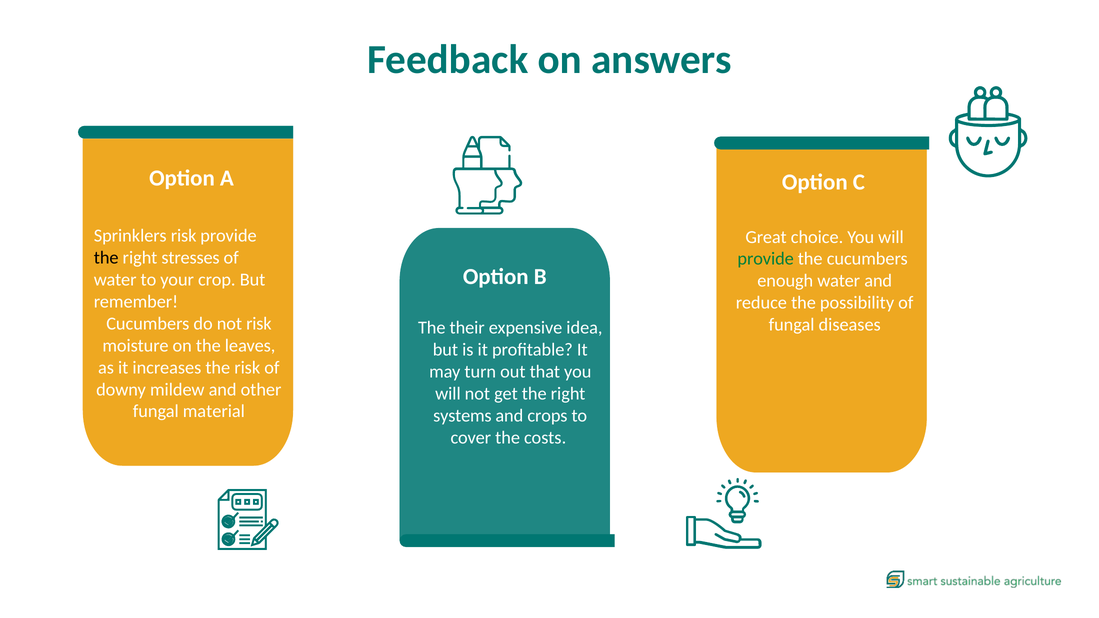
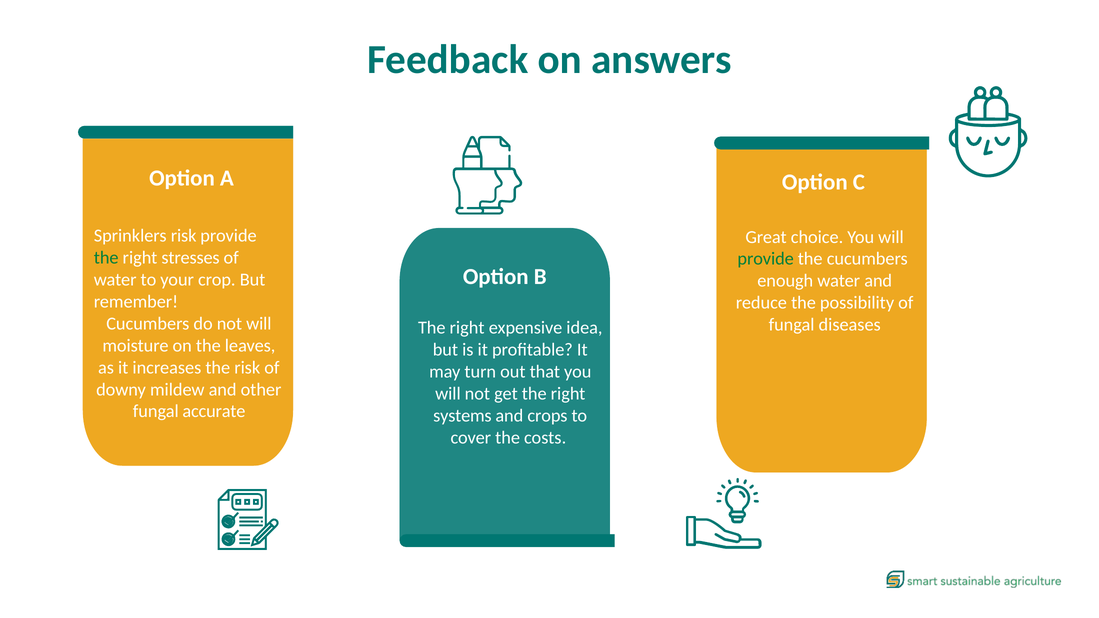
the colour: black -> green (106, 258)
not risk: risk -> will (259, 324)
their: their -> right (467, 328)
material: material -> accurate (214, 412)
